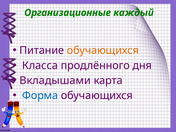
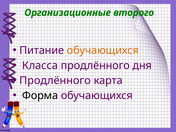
каждый: каждый -> второго (134, 13)
Вкладышами: Вкладышами -> Продлённого (55, 81)
Форма colour: blue -> black (40, 96)
